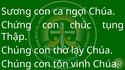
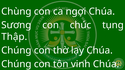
Sương: Sương -> Chùng (16, 11)
Chứng: Chứng -> Sương (16, 25)
